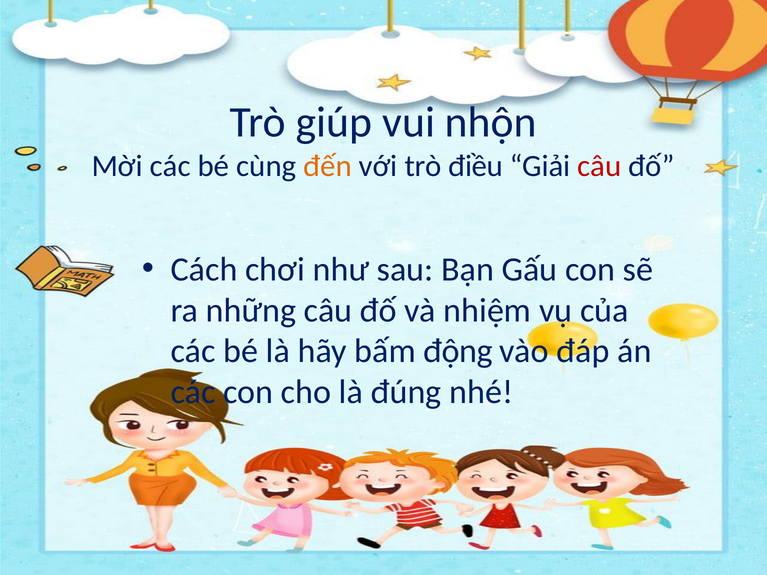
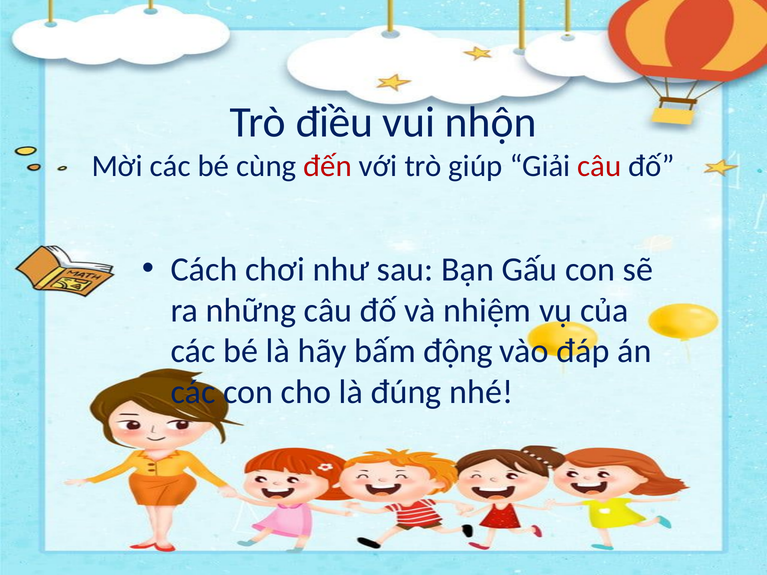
giúp: giúp -> điều (334, 123)
đến colour: orange -> red (328, 166)
điều: điều -> giúp (476, 166)
